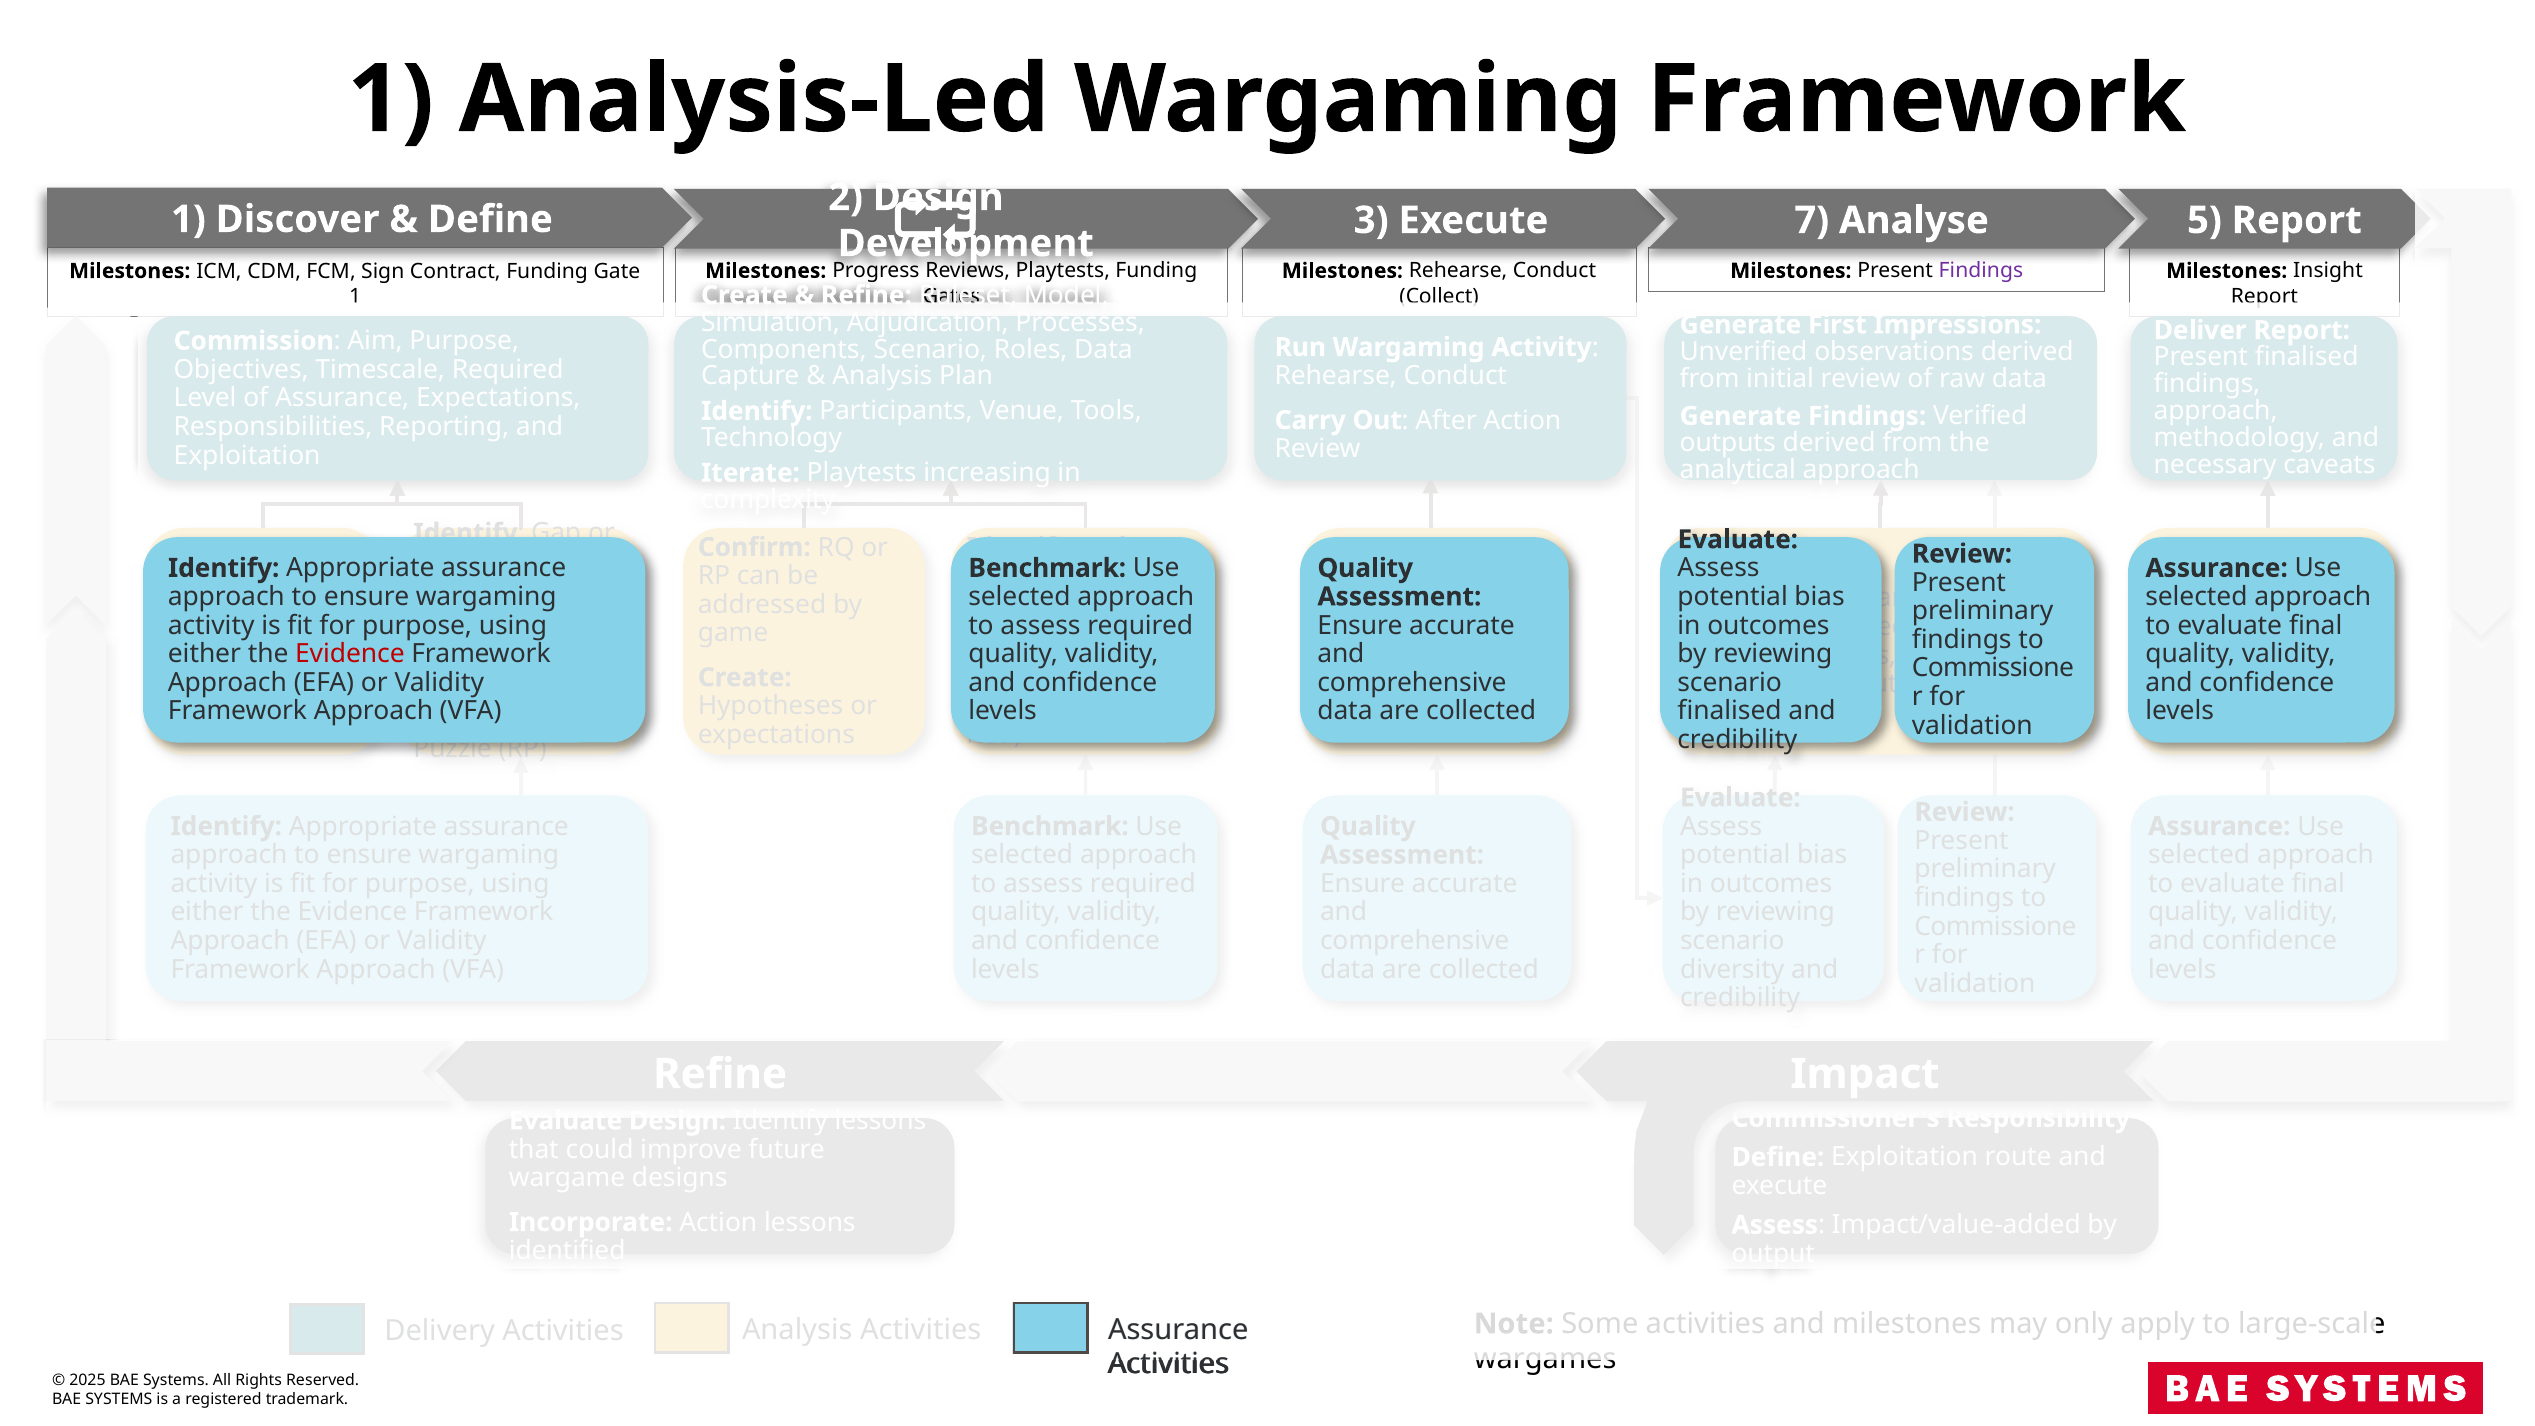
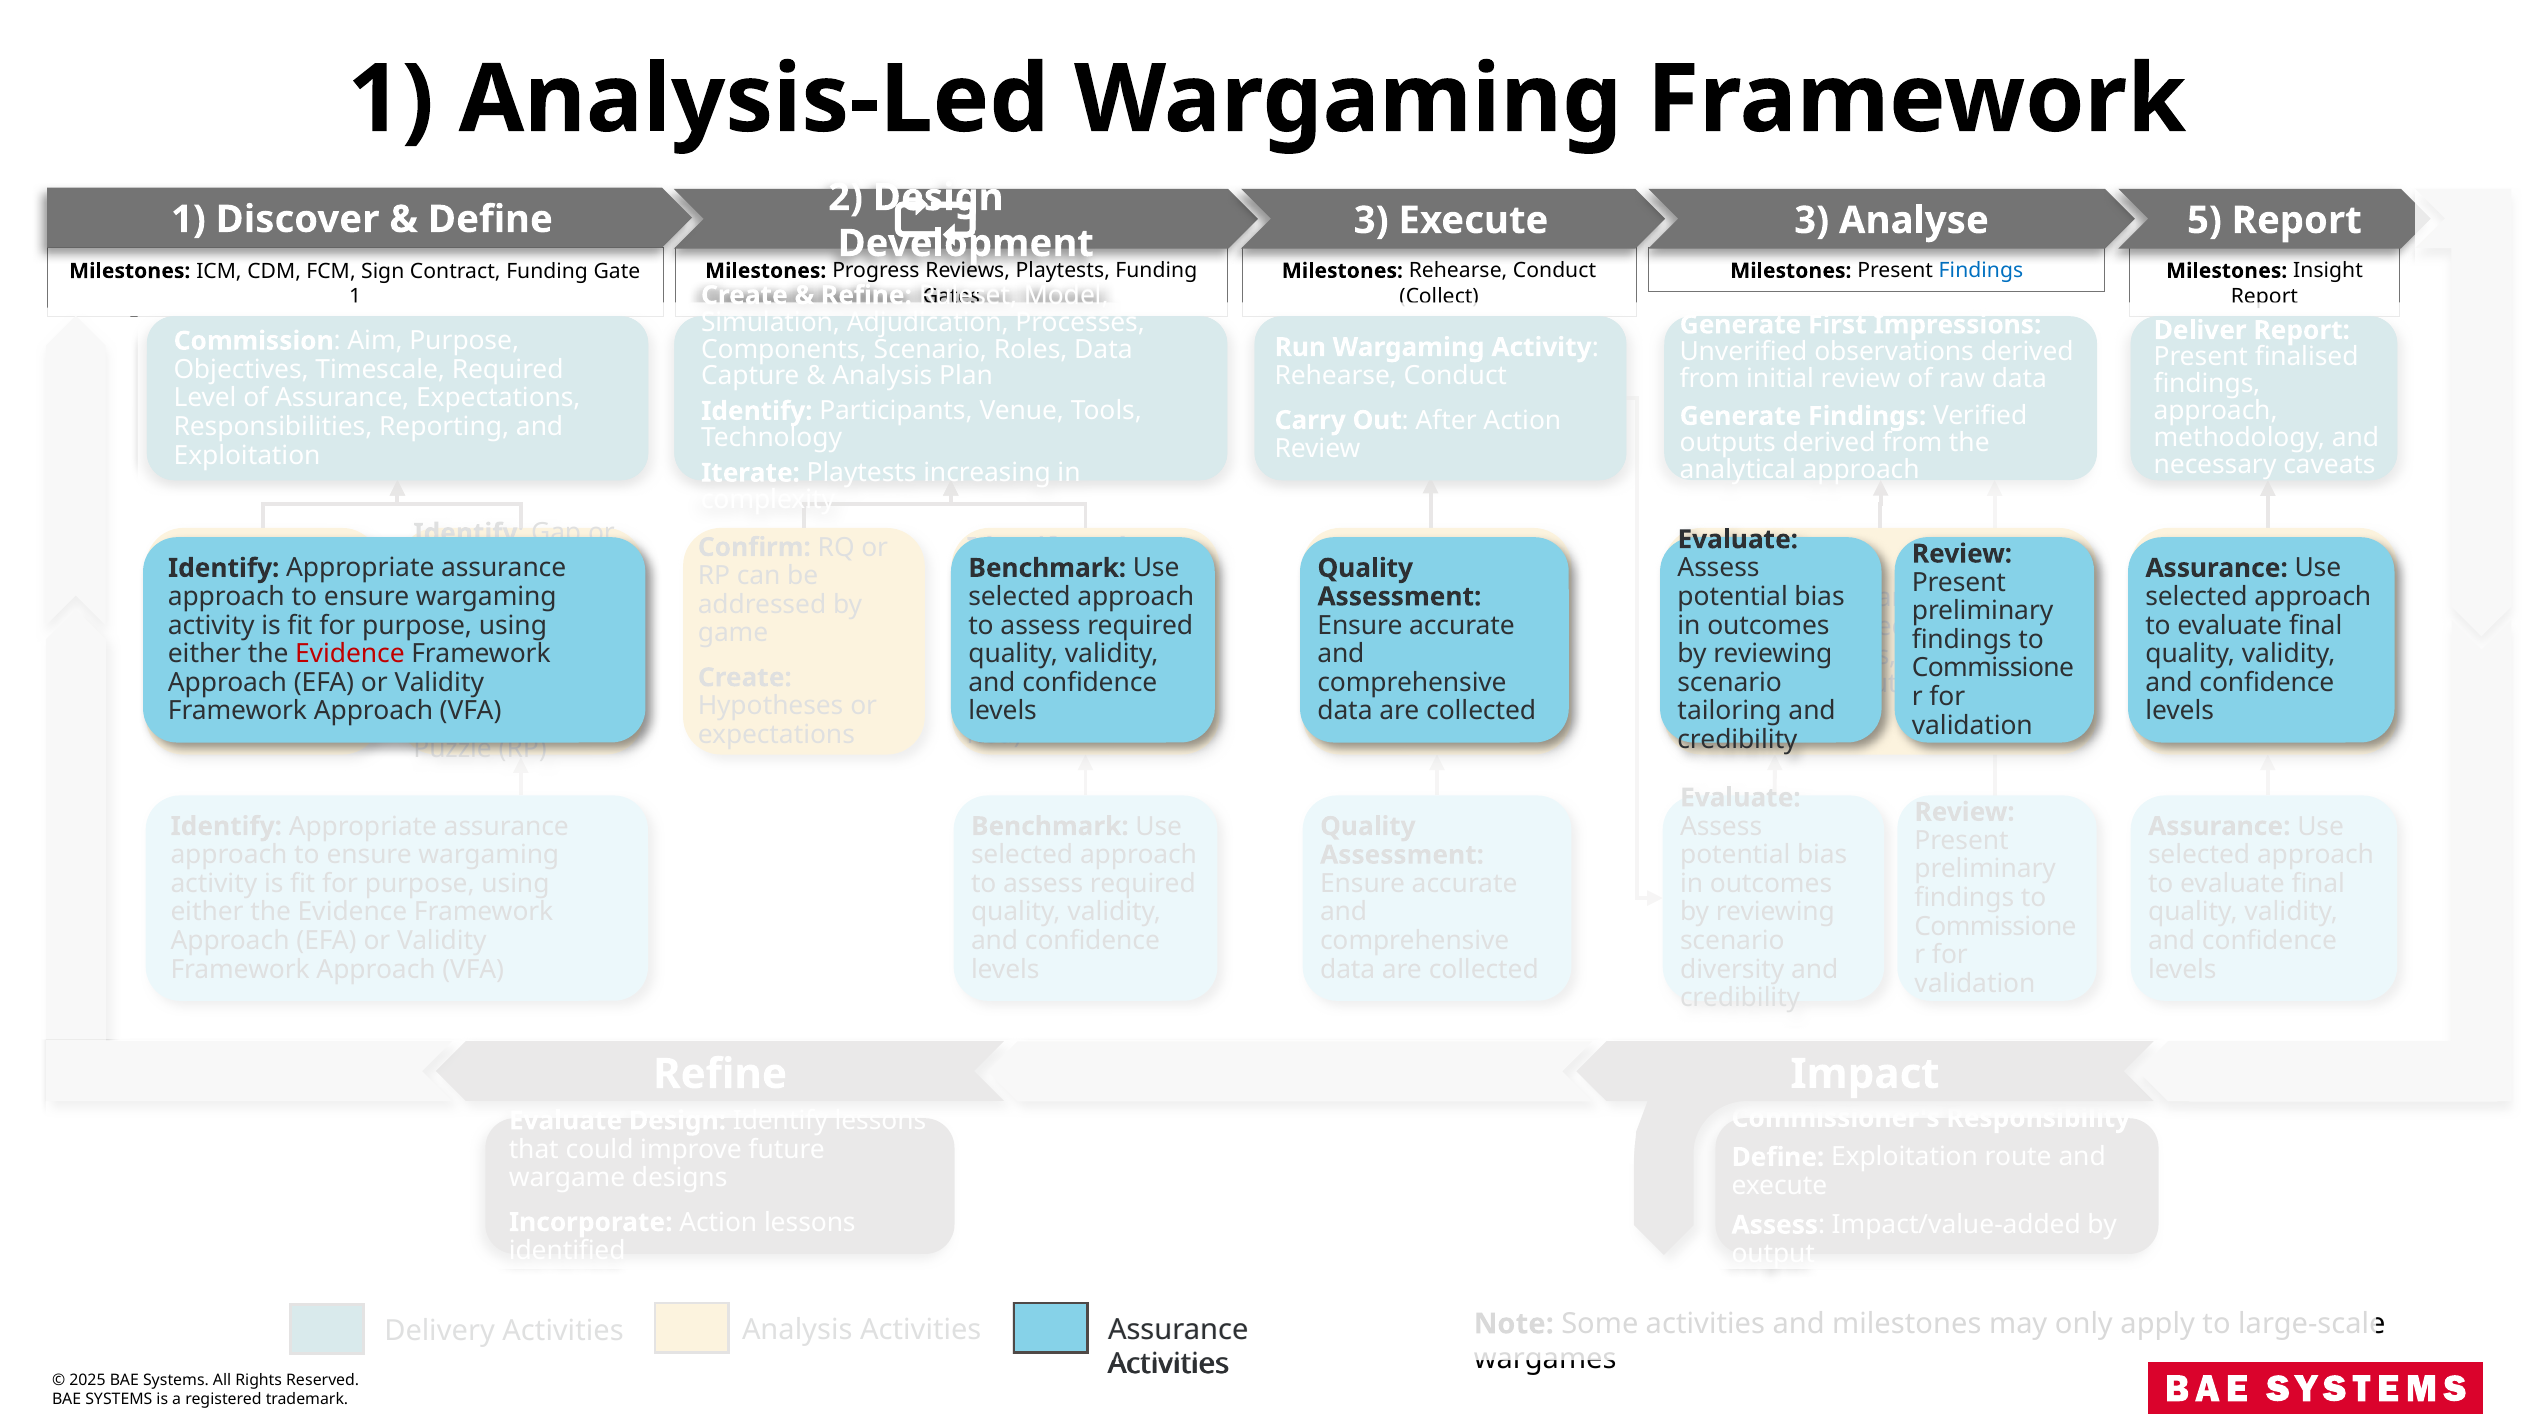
Execute 7: 7 -> 3 (1812, 220)
Findings colour: purple -> blue (1981, 271)
finalised: finalised -> tailoring (1730, 711)
